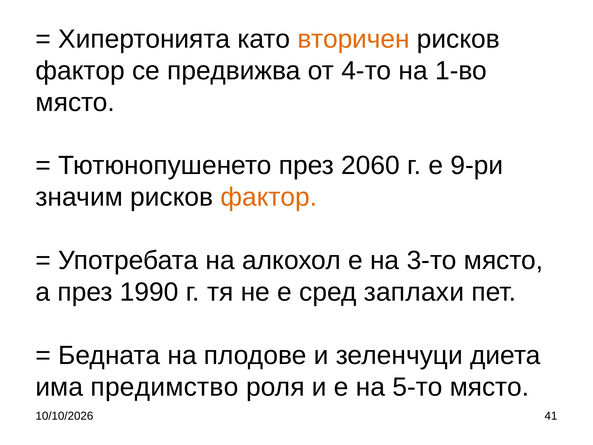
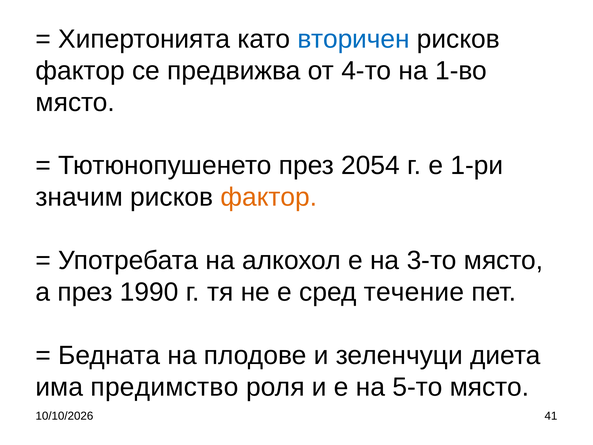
вторичен colour: orange -> blue (353, 39)
2060: 2060 -> 2054 (371, 166)
9-ри: 9-ри -> 1-ри (477, 166)
заплахи: заплахи -> течение (414, 292)
